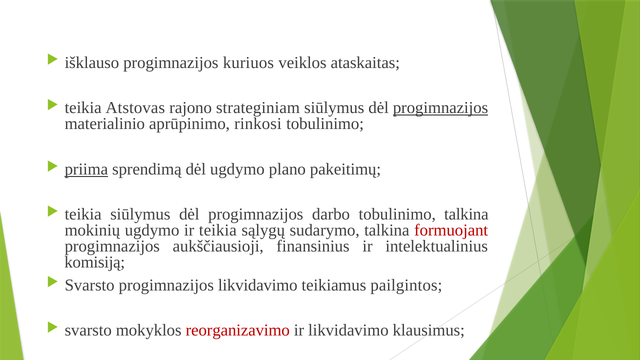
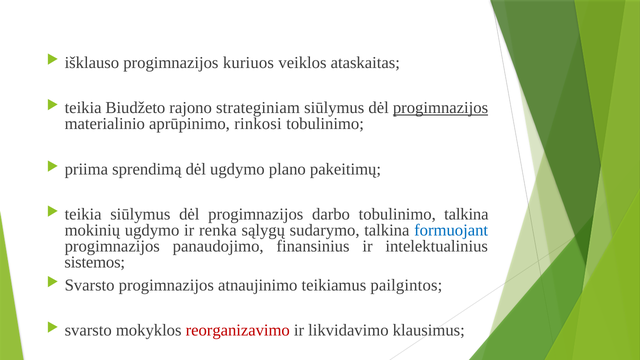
Atstovas: Atstovas -> Biudžeto (135, 108)
priima underline: present -> none (86, 169)
ir teikia: teikia -> renka (218, 230)
formuojant colour: red -> blue (451, 230)
aukščiausioji: aukščiausioji -> panaudojimo (218, 246)
komisiją: komisiją -> sistemos (95, 262)
progimnazijos likvidavimo: likvidavimo -> atnaujinimo (258, 285)
